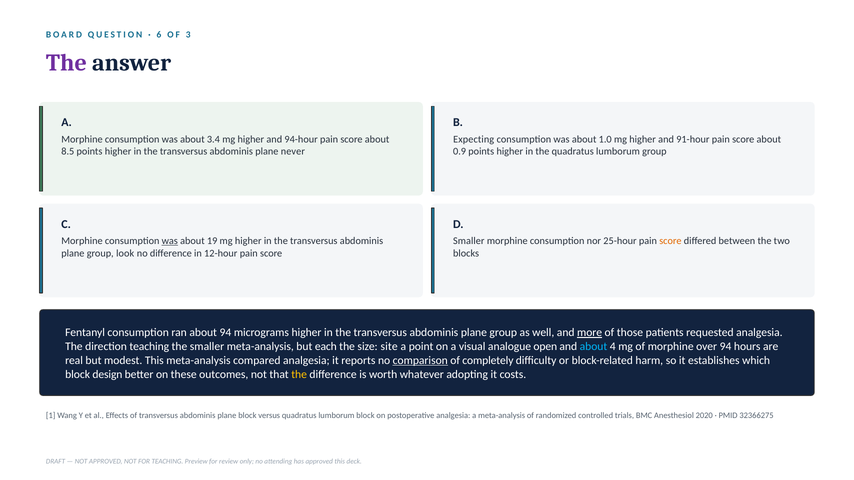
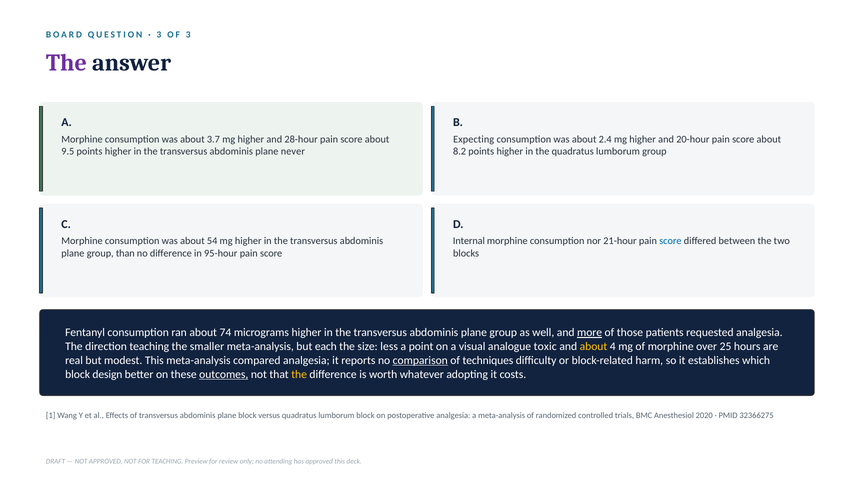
6: 6 -> 3 (159, 35)
3.4: 3.4 -> 3.7 (213, 139)
94-hour: 94-hour -> 28-hour (301, 139)
1.0: 1.0 -> 2.4 (605, 139)
91-hour: 91-hour -> 20-hour (693, 139)
8.5: 8.5 -> 9.5 (68, 152)
0.9: 0.9 -> 8.2 (460, 152)
was underline: present -> none (170, 241)
19: 19 -> 54 (212, 241)
Smaller: Smaller -> Internal (469, 241)
25-hour: 25-hour -> 21-hour (620, 241)
score colour: orange -> blue (670, 241)
look: look -> than (125, 253)
12-hour: 12-hour -> 95-hour (221, 253)
about 94: 94 -> 74 (225, 333)
site: site -> less (389, 347)
open: open -> toxic (545, 347)
about colour: light blue -> yellow (593, 347)
over 94: 94 -> 25 (726, 347)
completely: completely -> techniques (488, 361)
outcomes underline: none -> present (224, 375)
